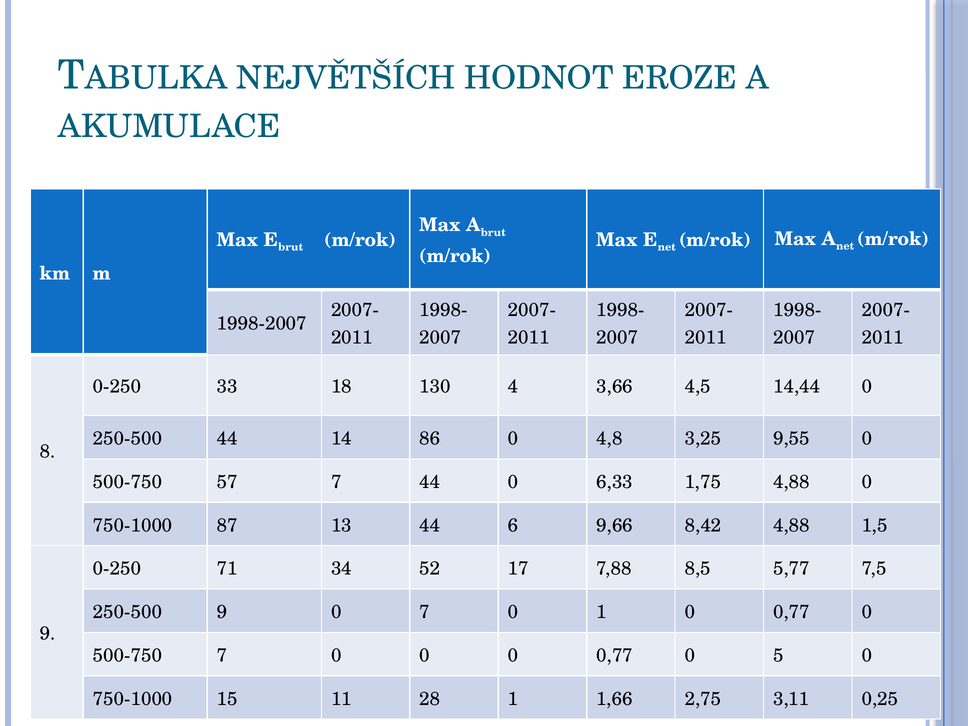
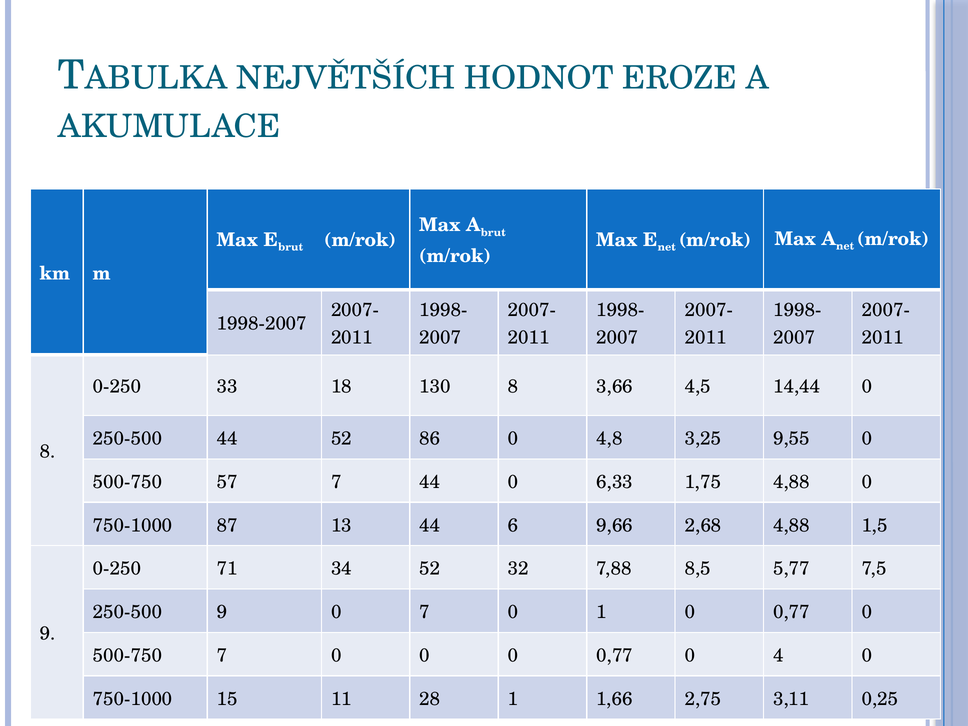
130 4: 4 -> 8 (513, 387)
44 14: 14 -> 52 (341, 439)
8,42: 8,42 -> 2,68 (703, 525)
17: 17 -> 32 (518, 569)
5: 5 -> 4 (779, 655)
